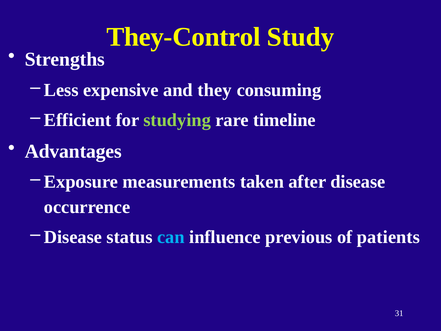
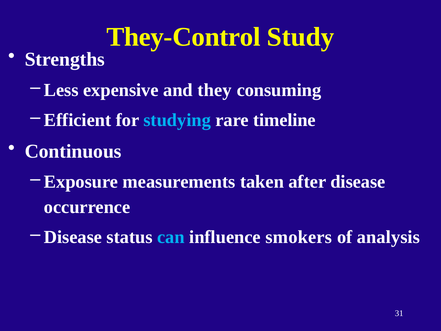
studying colour: light green -> light blue (177, 120)
Advantages: Advantages -> Continuous (73, 151)
previous: previous -> smokers (299, 237)
patients: patients -> analysis (388, 237)
